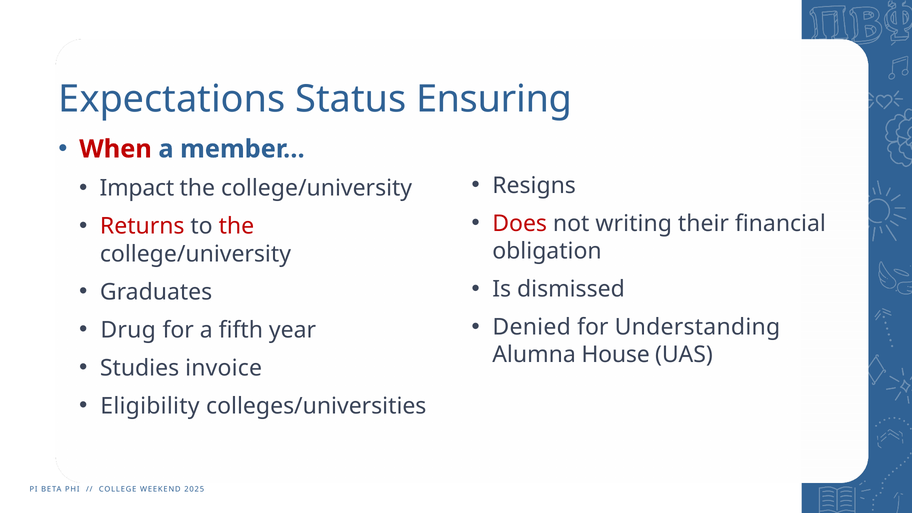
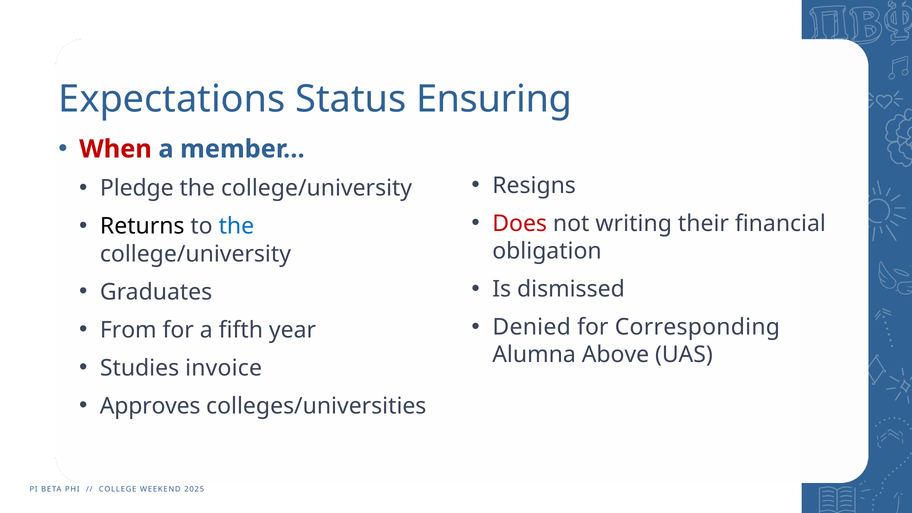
Impact: Impact -> Pledge (137, 188)
Returns colour: red -> black (142, 226)
the colour: red -> blue (236, 226)
Understanding: Understanding -> Corresponding (697, 327)
Drug: Drug -> From (128, 330)
House: House -> Above (615, 355)
Eligibility: Eligibility -> Approves (150, 406)
